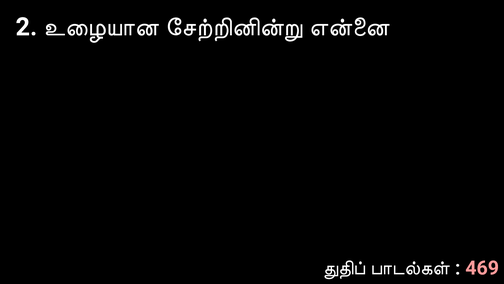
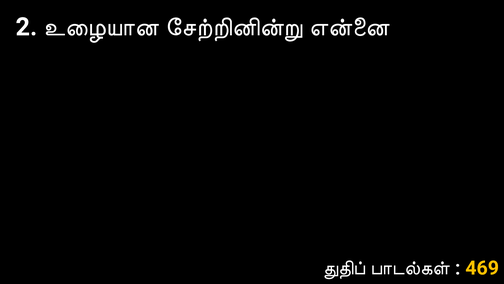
469 colour: pink -> yellow (482, 268)
